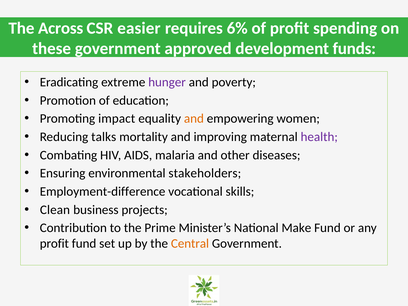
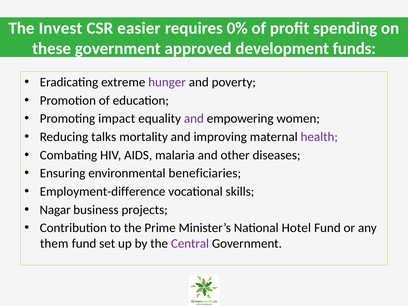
Across: Across -> Invest (60, 28)
6%: 6% -> 0% (237, 28)
and colour: orange -> purple (194, 119)
stakeholders: stakeholders -> beneficiaries (205, 173)
Clean: Clean -> Nagar (55, 210)
Make: Make -> Hotel (296, 228)
profit: profit -> them (54, 244)
Central colour: orange -> purple (190, 244)
